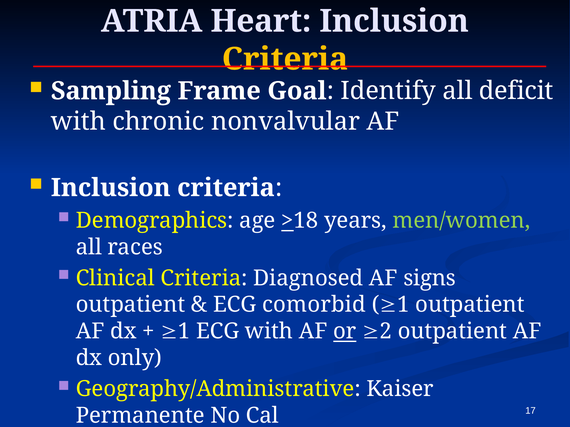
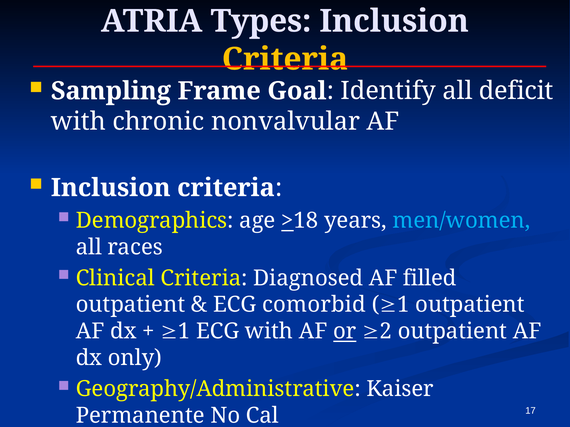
Heart: Heart -> Types (261, 21)
men/women colour: light green -> light blue (461, 221)
signs: signs -> filled (430, 278)
